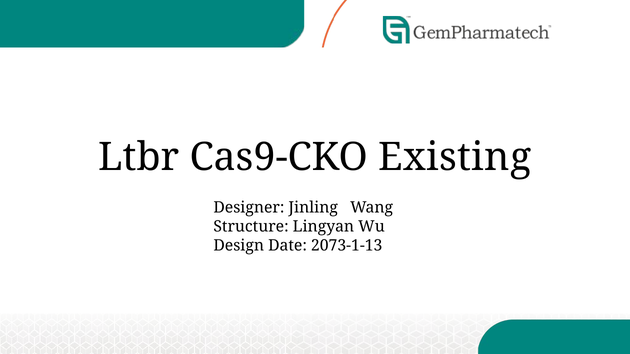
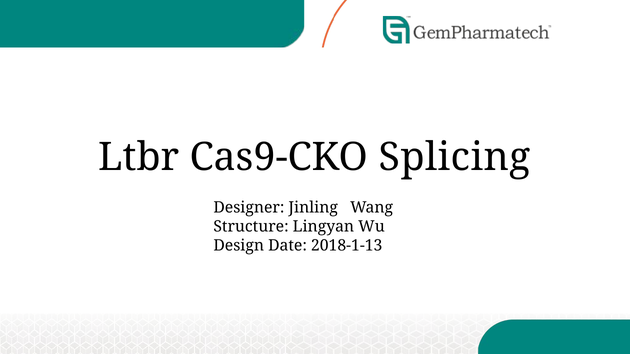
Existing: Existing -> Splicing (455, 157)
2073-1-13: 2073-1-13 -> 2018-1-13 (347, 246)
